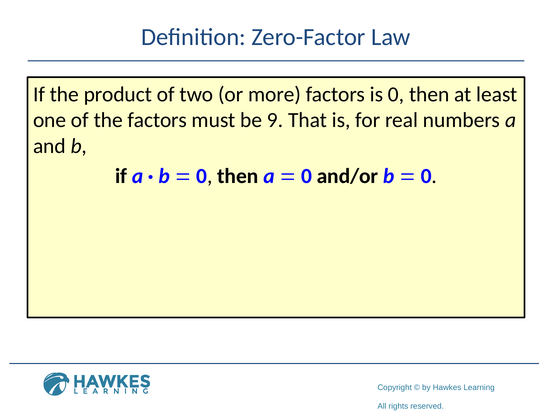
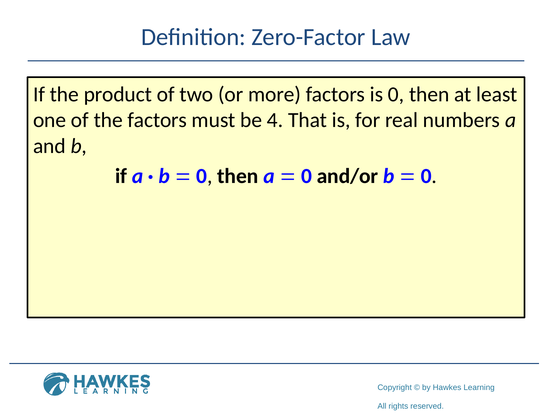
9: 9 -> 4 (275, 120)
